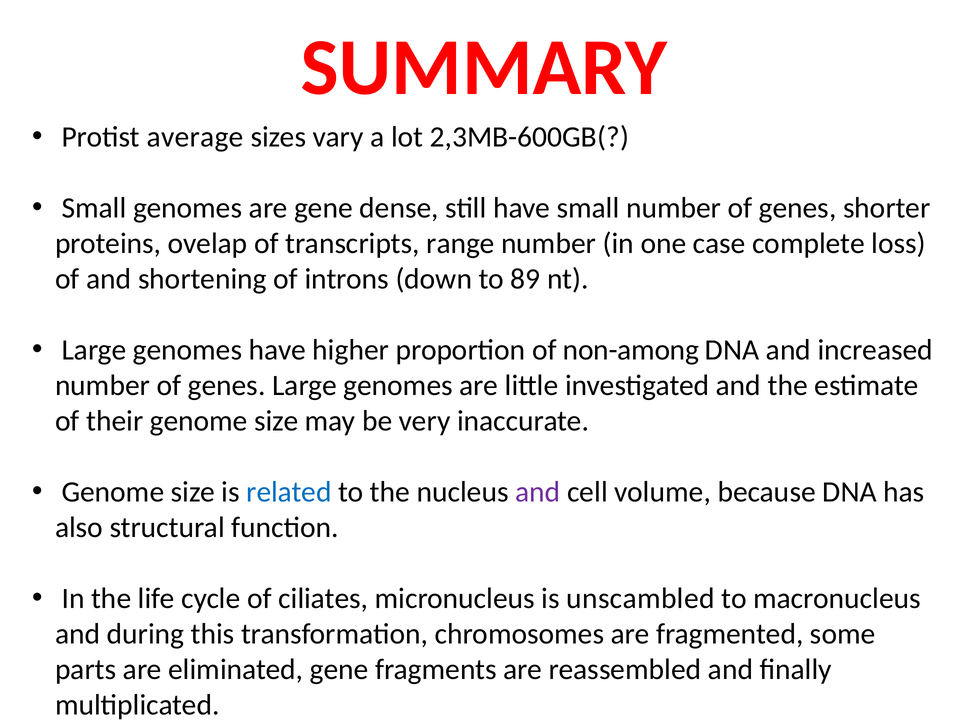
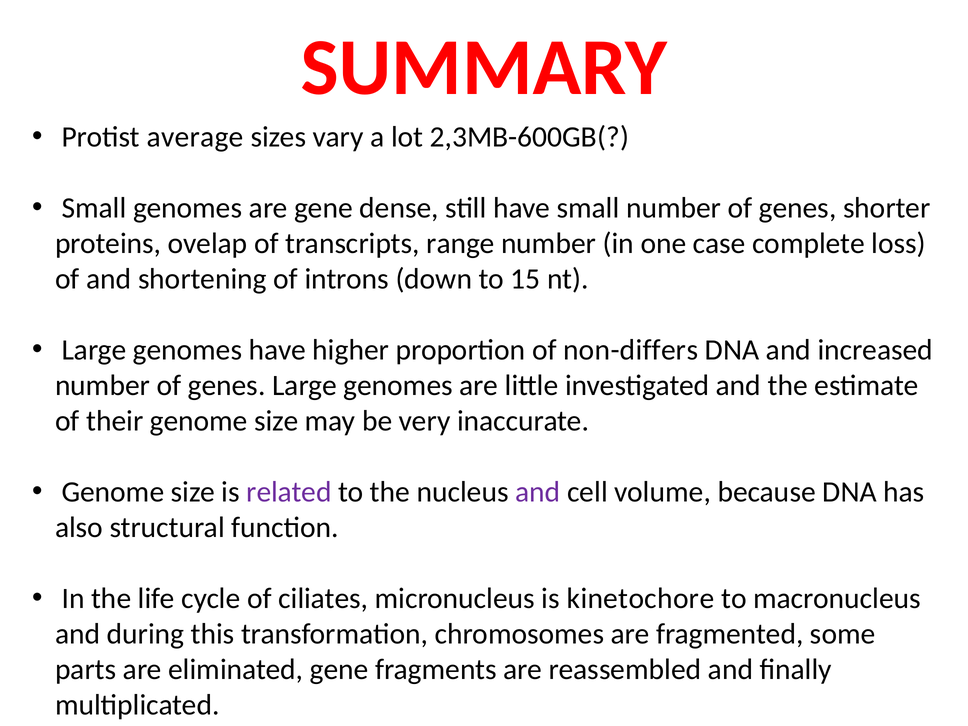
89: 89 -> 15 (525, 279)
non-among: non-among -> non-differs (631, 350)
related colour: blue -> purple (289, 492)
unscambled: unscambled -> kinetochore (641, 598)
